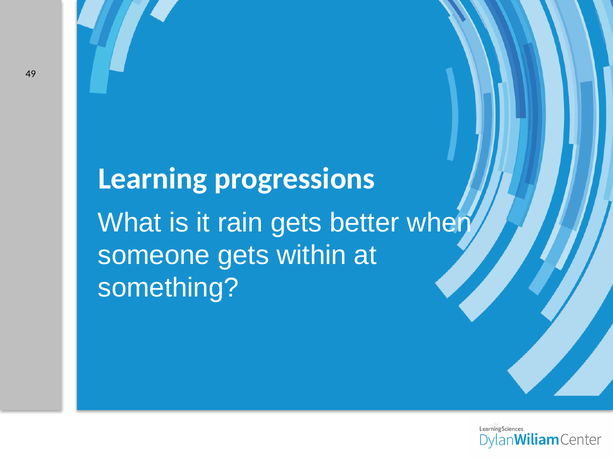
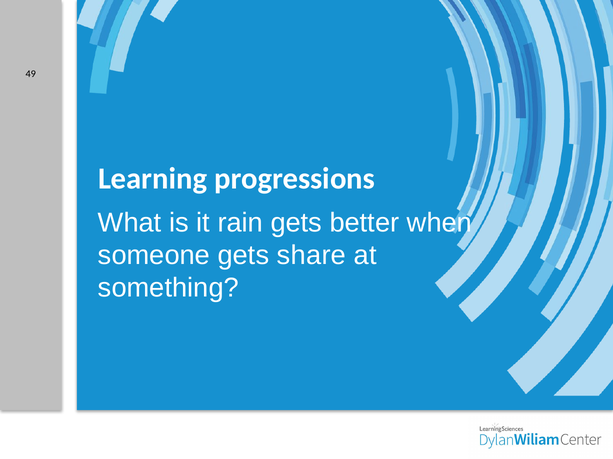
within: within -> share (311, 256)
